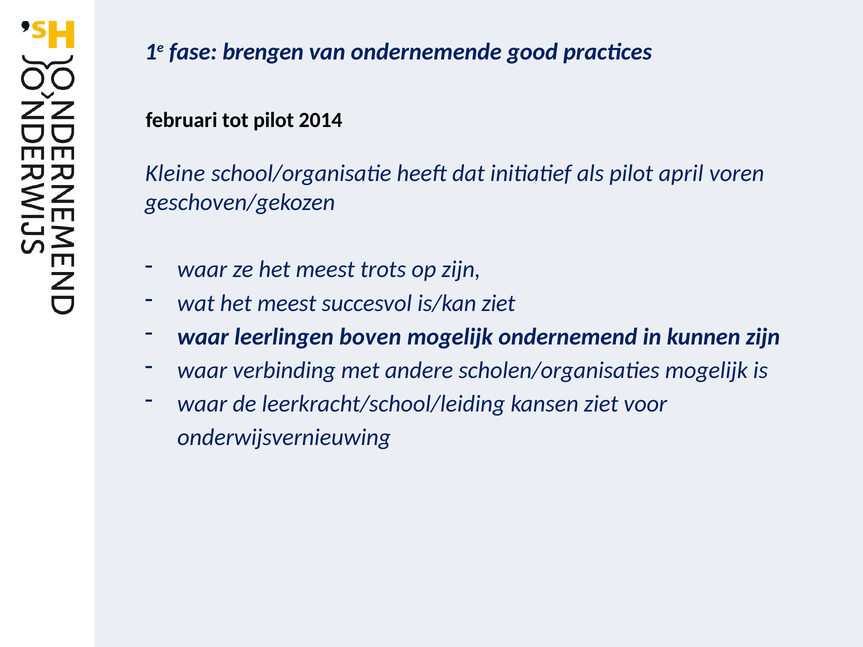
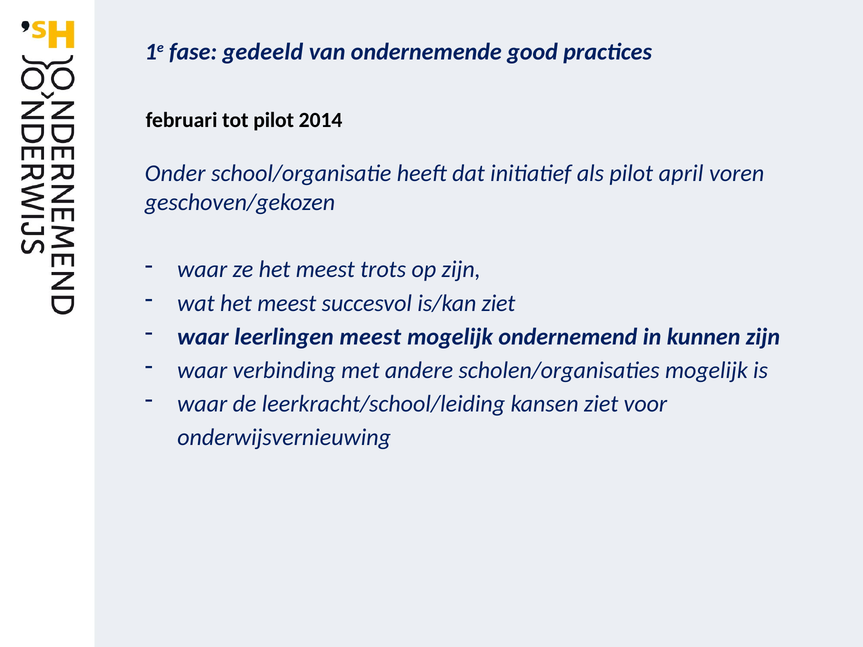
brengen: brengen -> gedeeld (263, 52)
Kleine: Kleine -> Onder (175, 174)
leerlingen boven: boven -> meest (370, 337)
